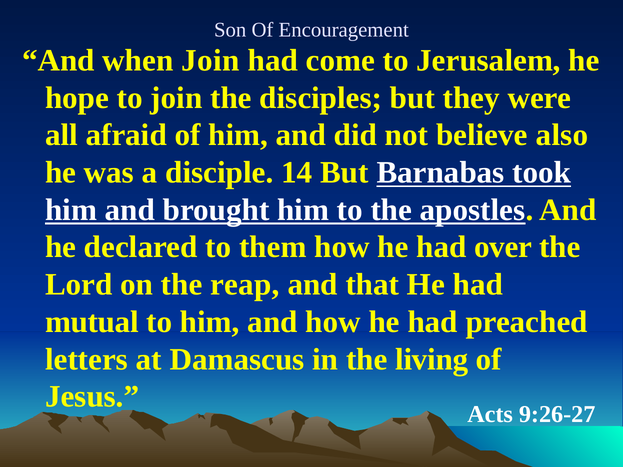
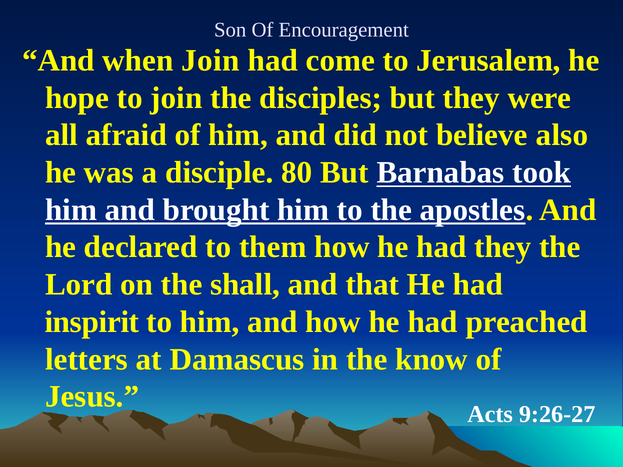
14: 14 -> 80 (297, 173)
had over: over -> they (503, 247)
reap: reap -> shall (245, 285)
mutual: mutual -> inspirit (92, 322)
living: living -> know (432, 359)
